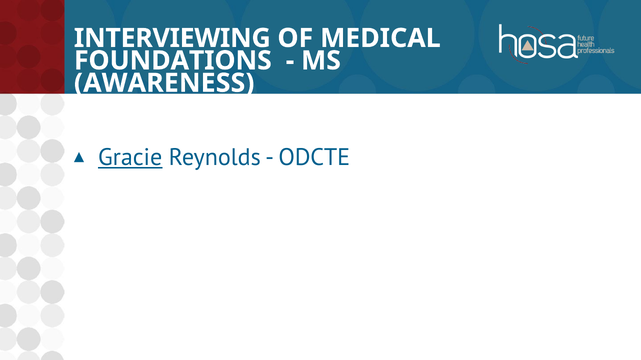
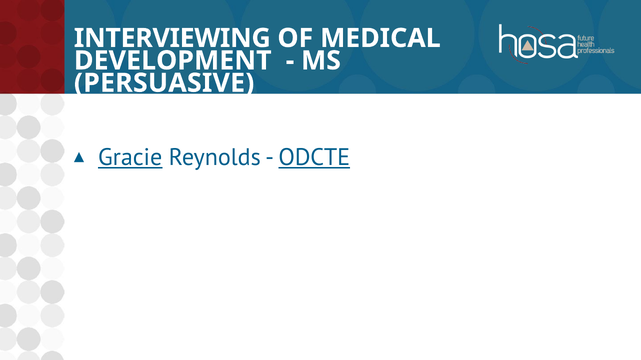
FOUNDATIONS: FOUNDATIONS -> DEVELOPMENT (173, 61)
AWARENESS: AWARENESS -> PERSUASIVE (164, 83)
ODCTE underline: none -> present (314, 158)
